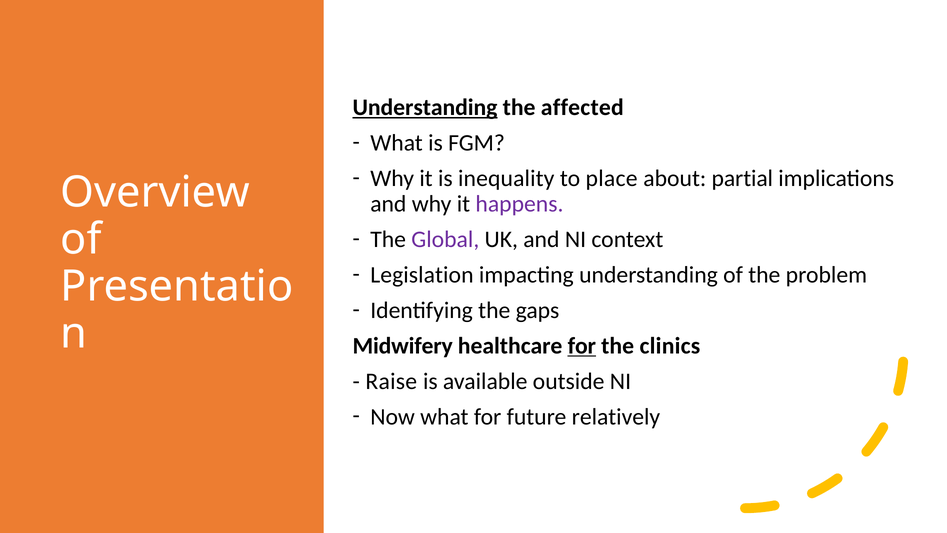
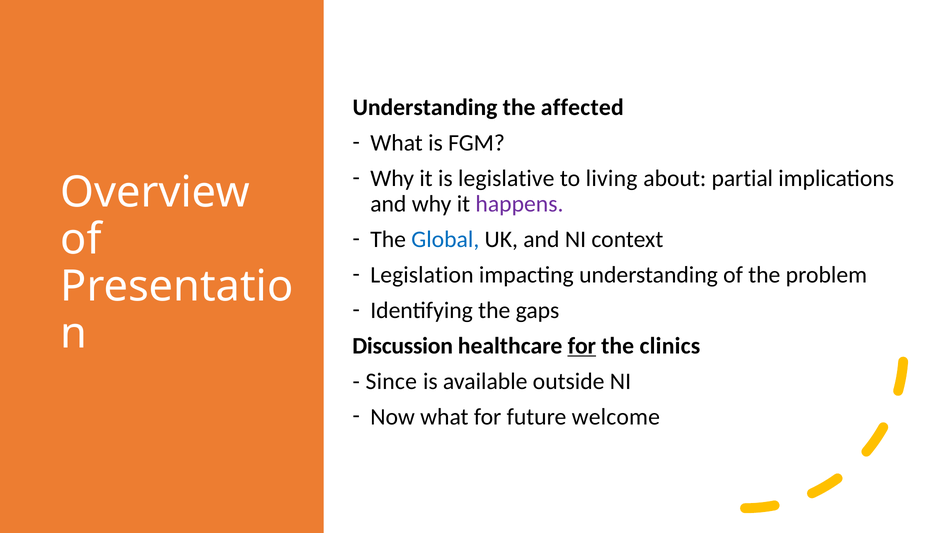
Understanding underline: present -> none (425, 107)
inequality: inequality -> legislative (506, 178)
place: place -> living (612, 178)
Global colour: purple -> blue (445, 239)
Midwifery: Midwifery -> Discussion (403, 346)
Raise: Raise -> Since (391, 381)
relatively: relatively -> welcome (616, 416)
